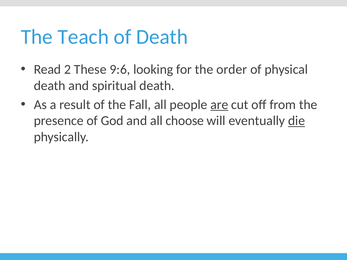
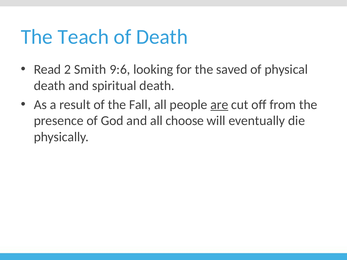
These: These -> Smith (90, 70)
order: order -> saved (232, 70)
die underline: present -> none (297, 121)
